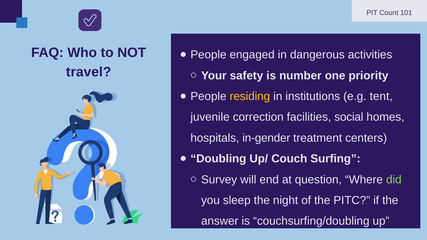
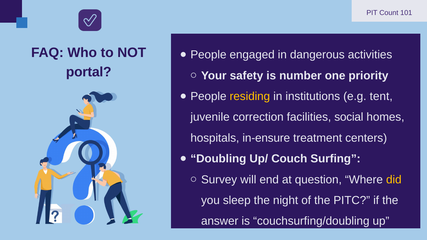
travel: travel -> portal (89, 72)
in-gender: in-gender -> in-ensure (266, 138)
did colour: light green -> yellow (394, 180)
